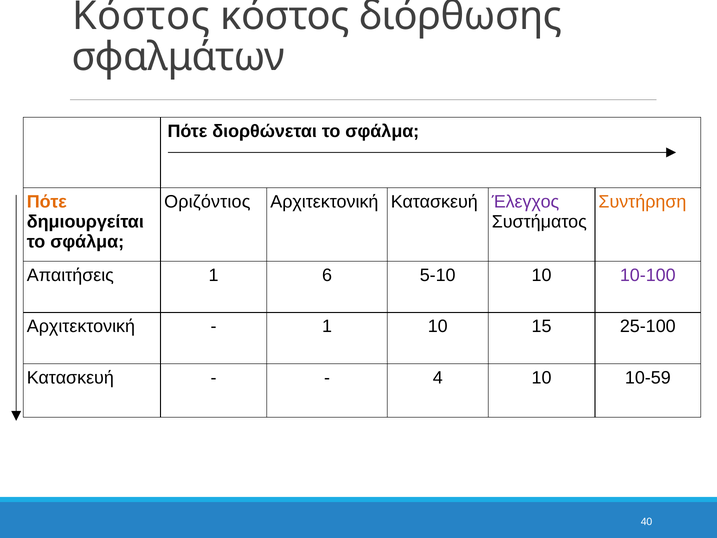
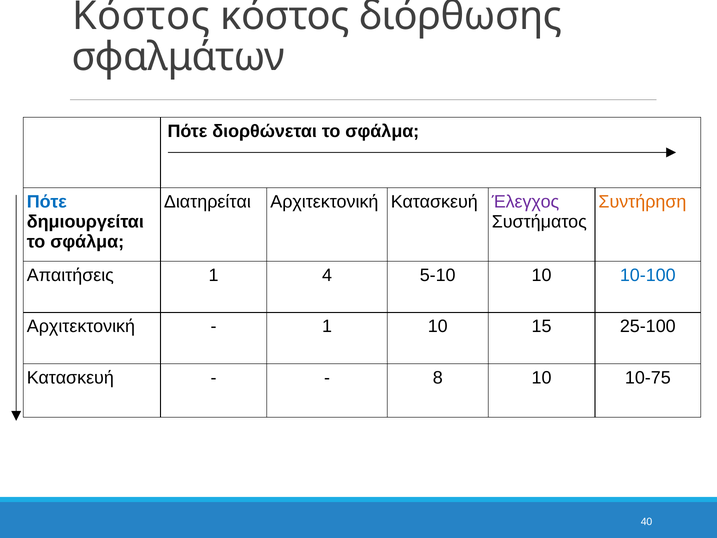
Πότε colour: orange -> blue (47, 202)
Οριζόντιος: Οριζόντιος -> Διατηρείται (207, 202)
6: 6 -> 4 (327, 275)
10-100 colour: purple -> blue (648, 275)
4: 4 -> 8 (438, 377)
10-59: 10-59 -> 10-75 (648, 377)
